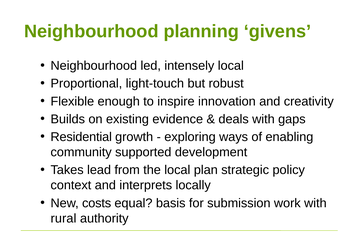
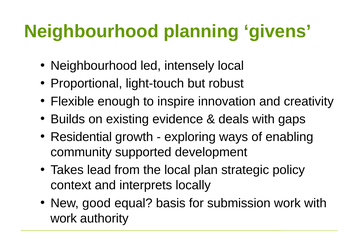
costs: costs -> good (96, 203)
rural: rural -> work (64, 218)
